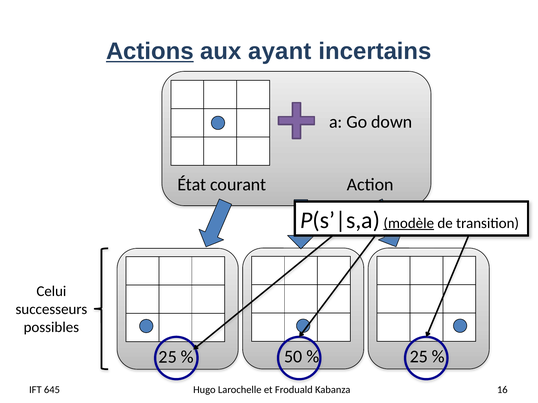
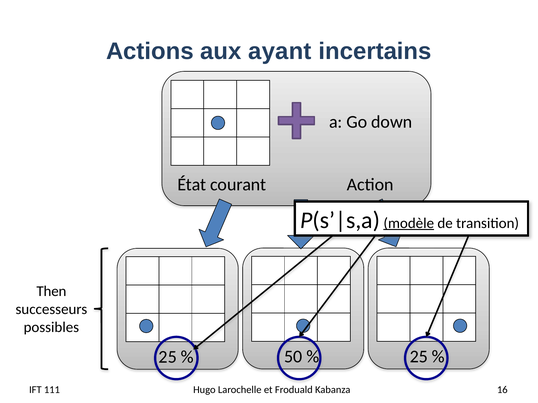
Actions underline: present -> none (150, 51)
Celui: Celui -> Then (51, 292)
645: 645 -> 111 (52, 390)
